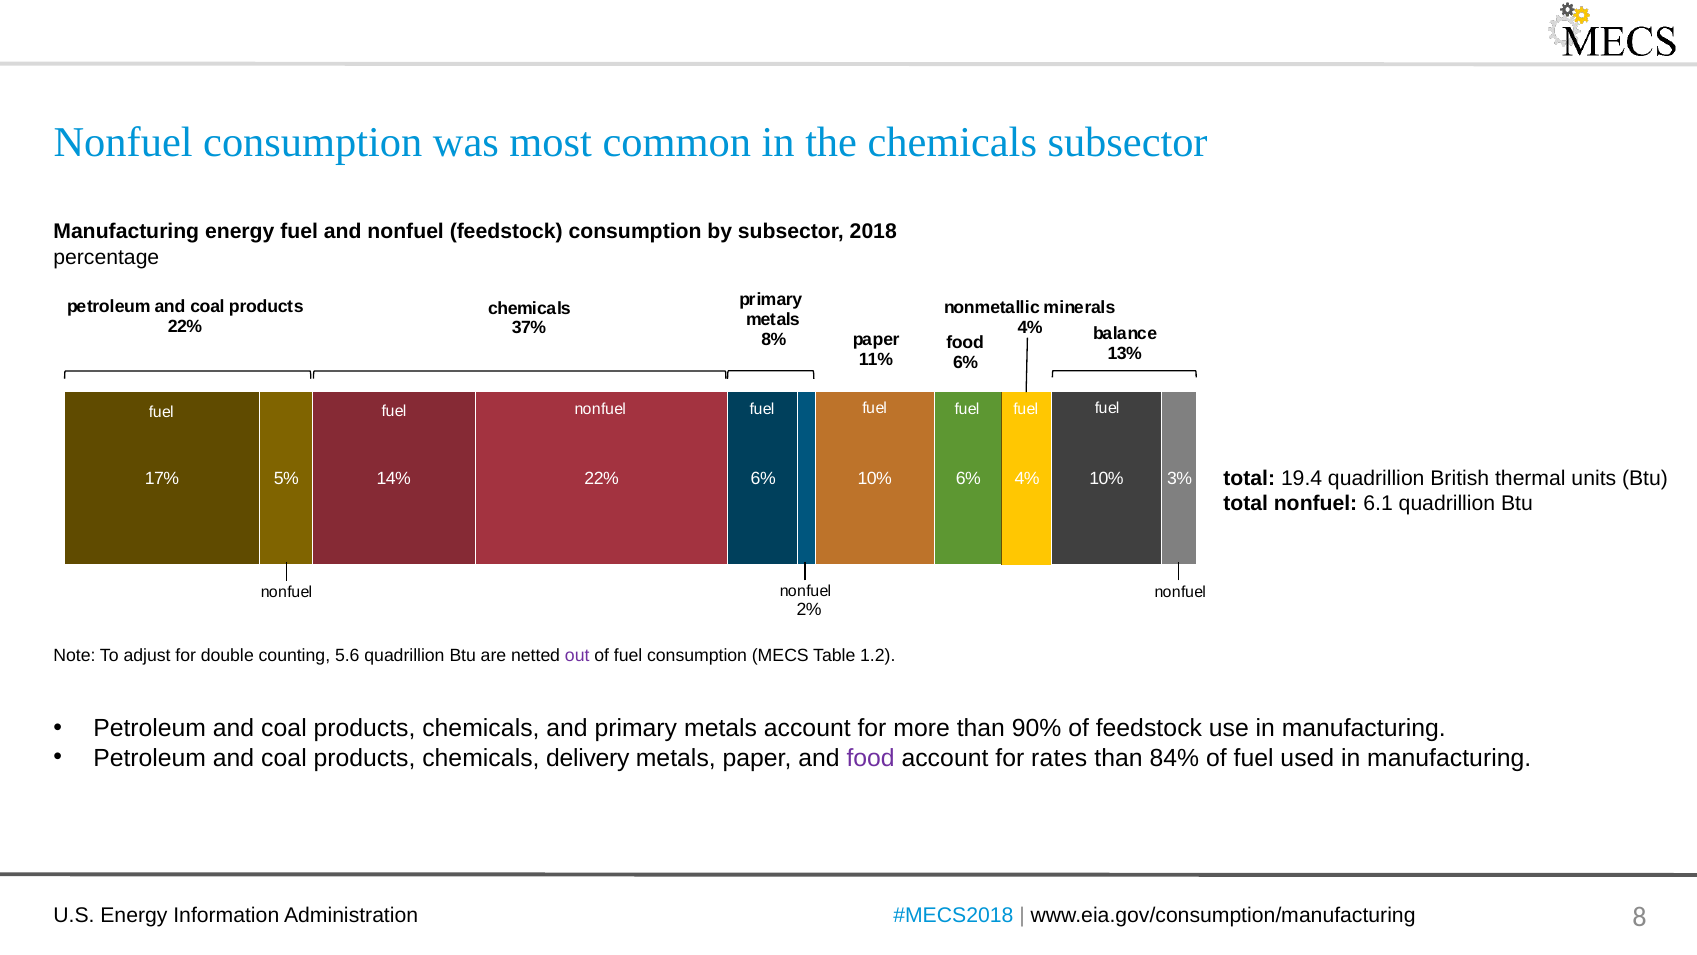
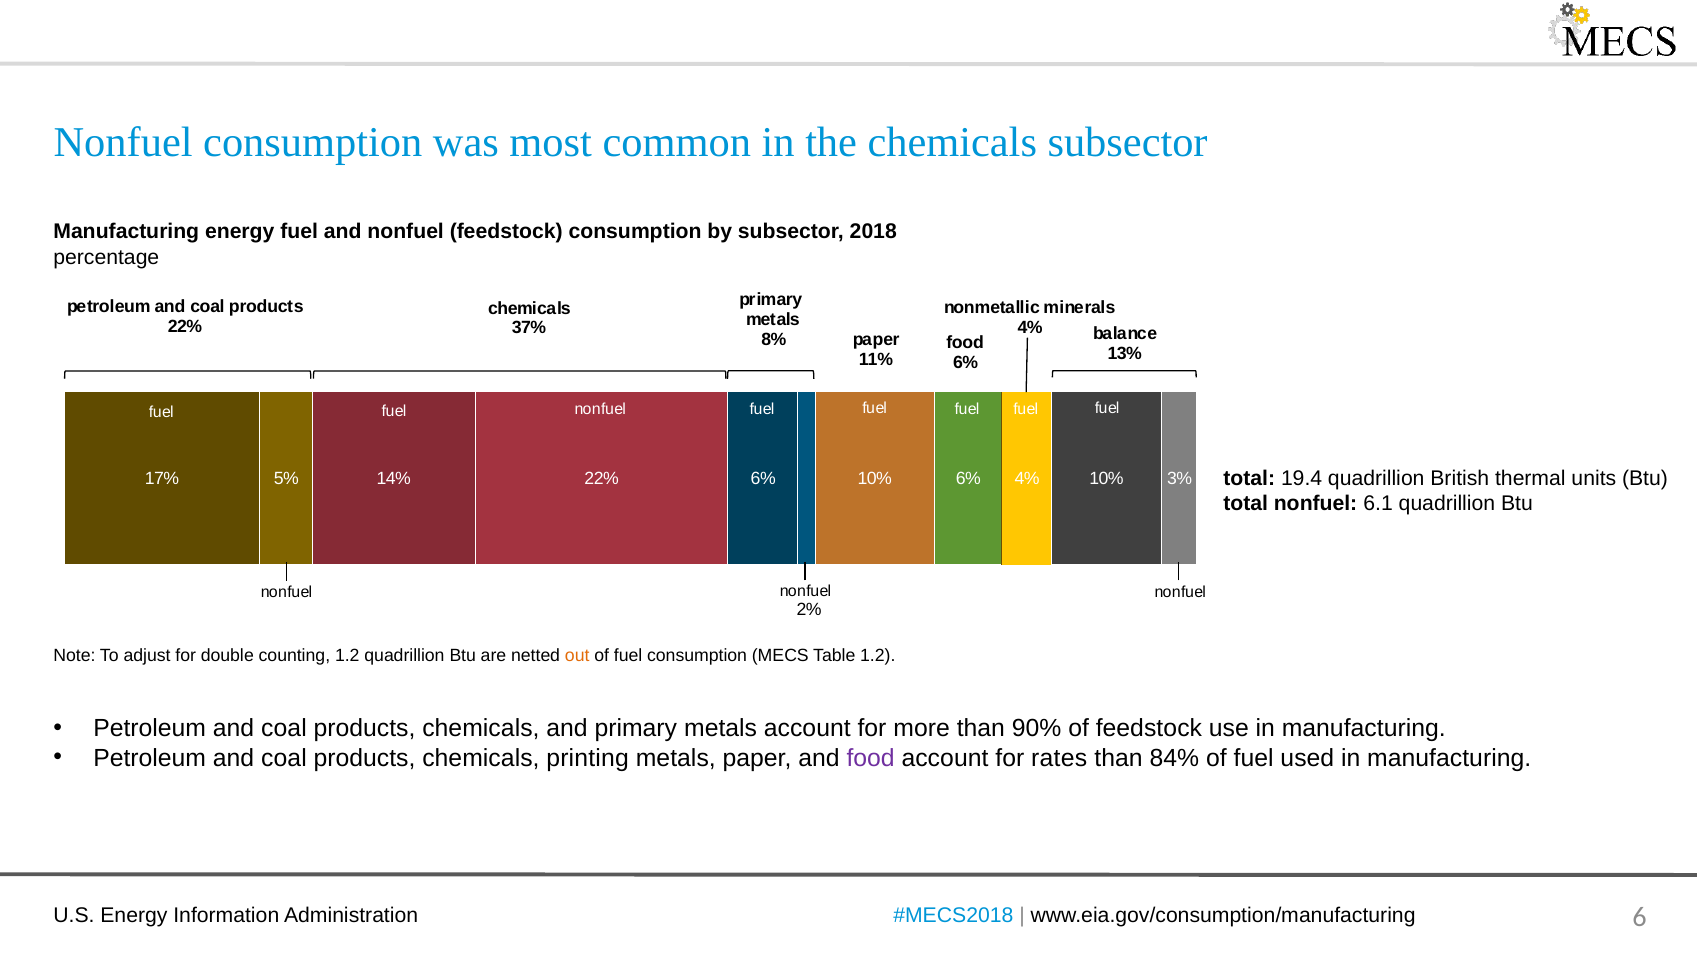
counting 5.6: 5.6 -> 1.2 (347, 655)
out colour: purple -> orange (577, 655)
delivery: delivery -> printing (588, 758)
8: 8 -> 6 (1639, 916)
